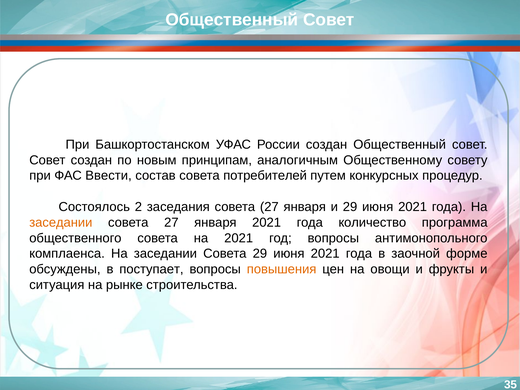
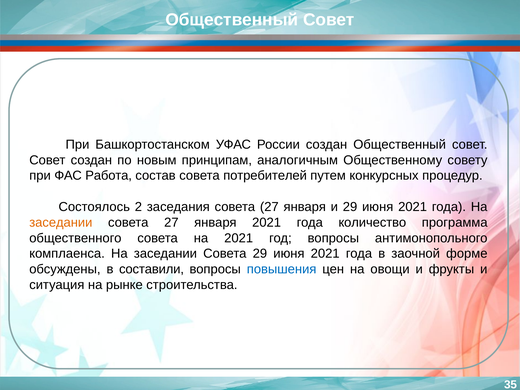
Ввести: Ввести -> Работа (109, 176)
поступает: поступает -> составили (152, 269)
повышения colour: orange -> blue (282, 269)
